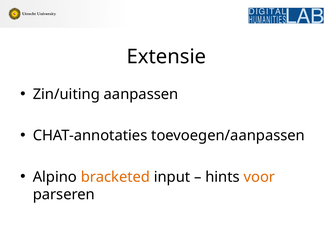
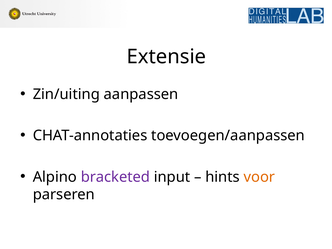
bracketed colour: orange -> purple (115, 177)
